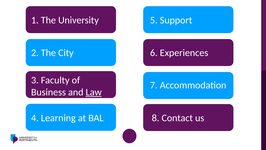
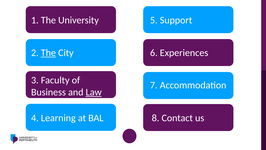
The underline: none -> present (48, 53)
